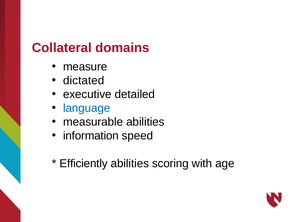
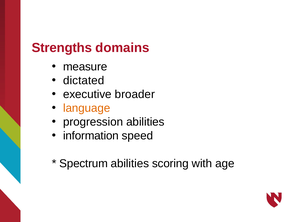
Collateral: Collateral -> Strengths (62, 48)
detailed: detailed -> broader (135, 94)
language colour: blue -> orange (87, 108)
measurable: measurable -> progression (93, 122)
Efficiently: Efficiently -> Spectrum (84, 163)
